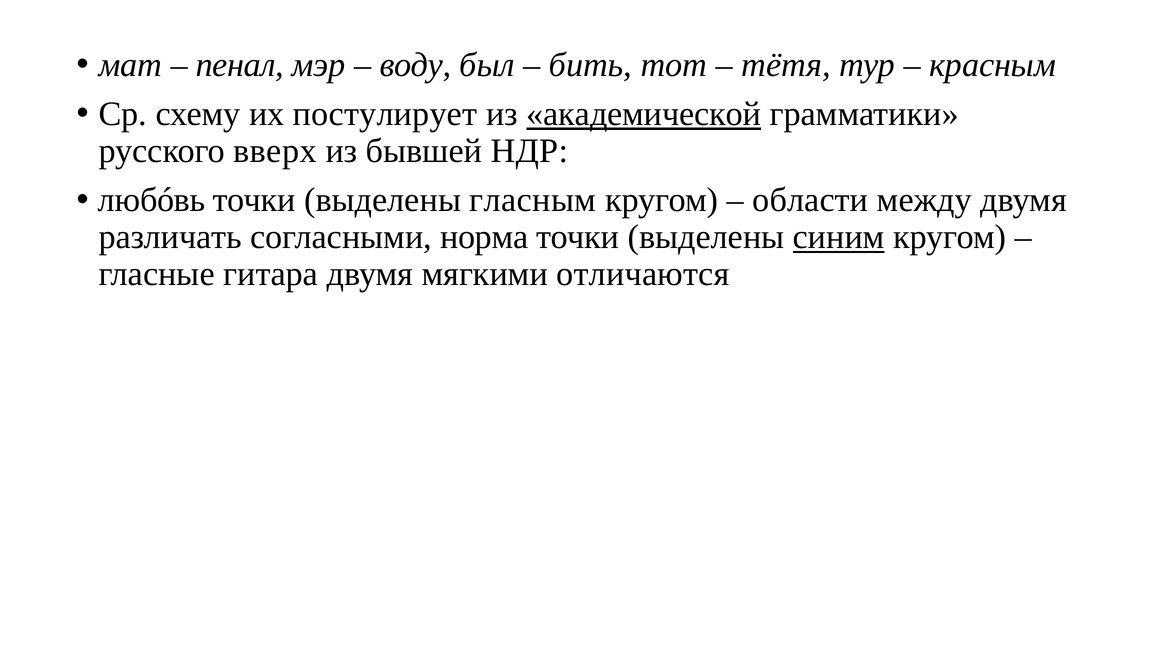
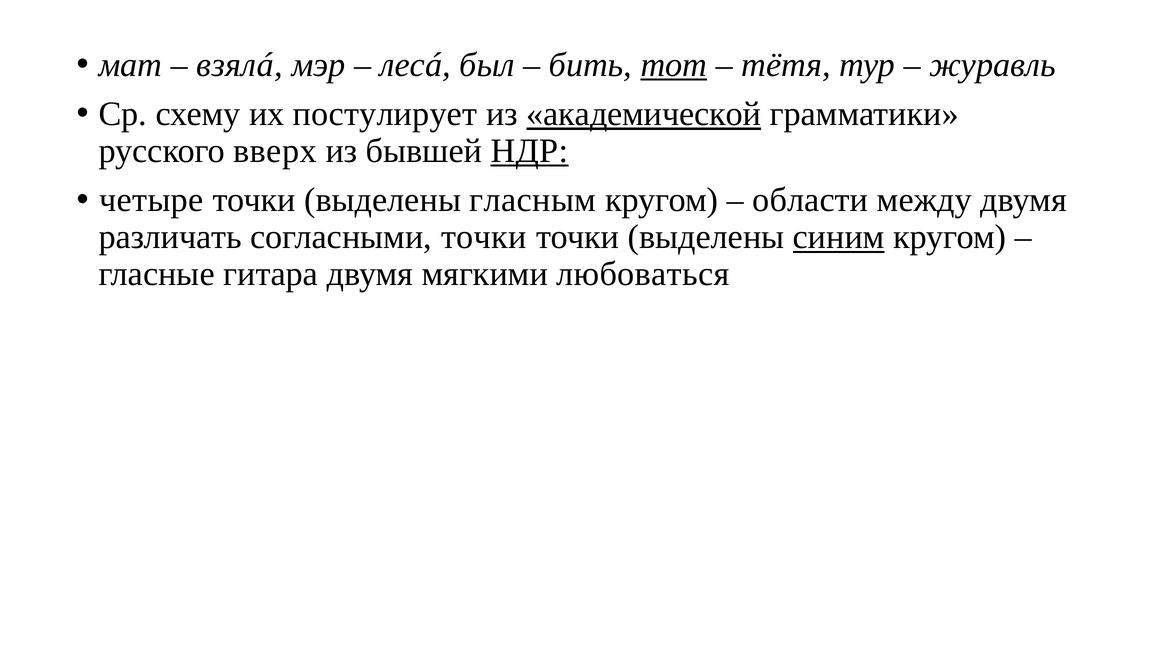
пенал: пенал -> взялá (239, 65)
воду: воду -> лесá (415, 65)
тот underline: none -> present (674, 65)
красным: красным -> журавль (992, 65)
НДР underline: none -> present (529, 151)
любóвь: любóвь -> четыре (151, 200)
согласными норма: норма -> точки (484, 237)
отличаются: отличаются -> любоваться (643, 274)
